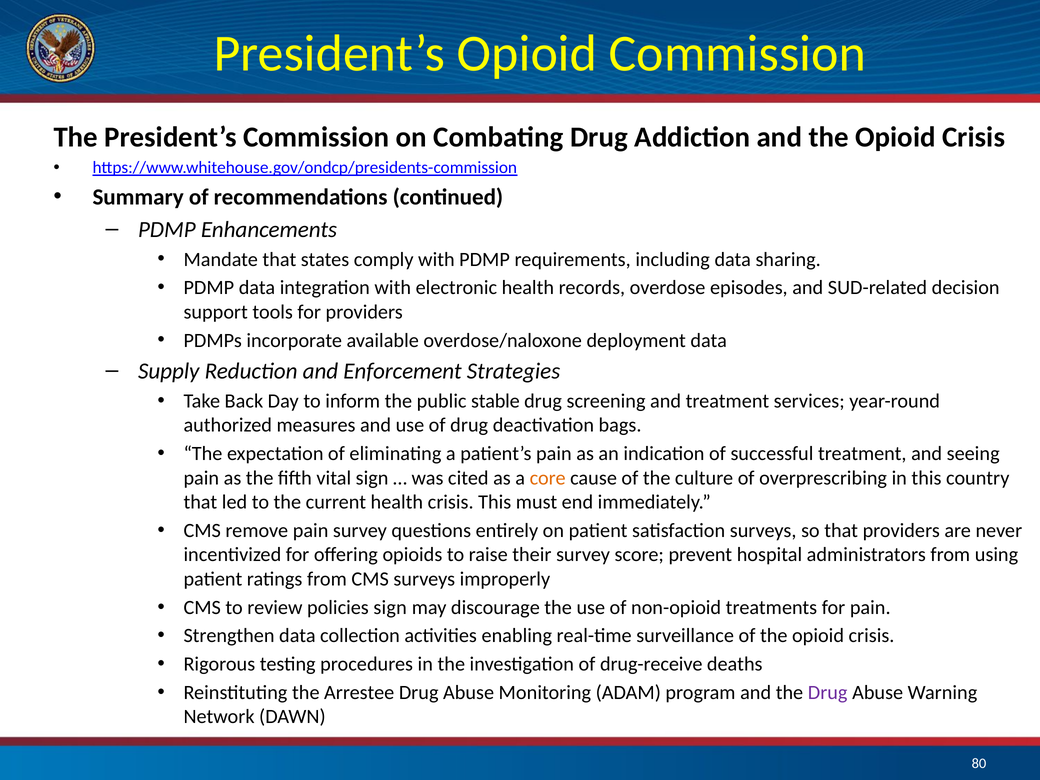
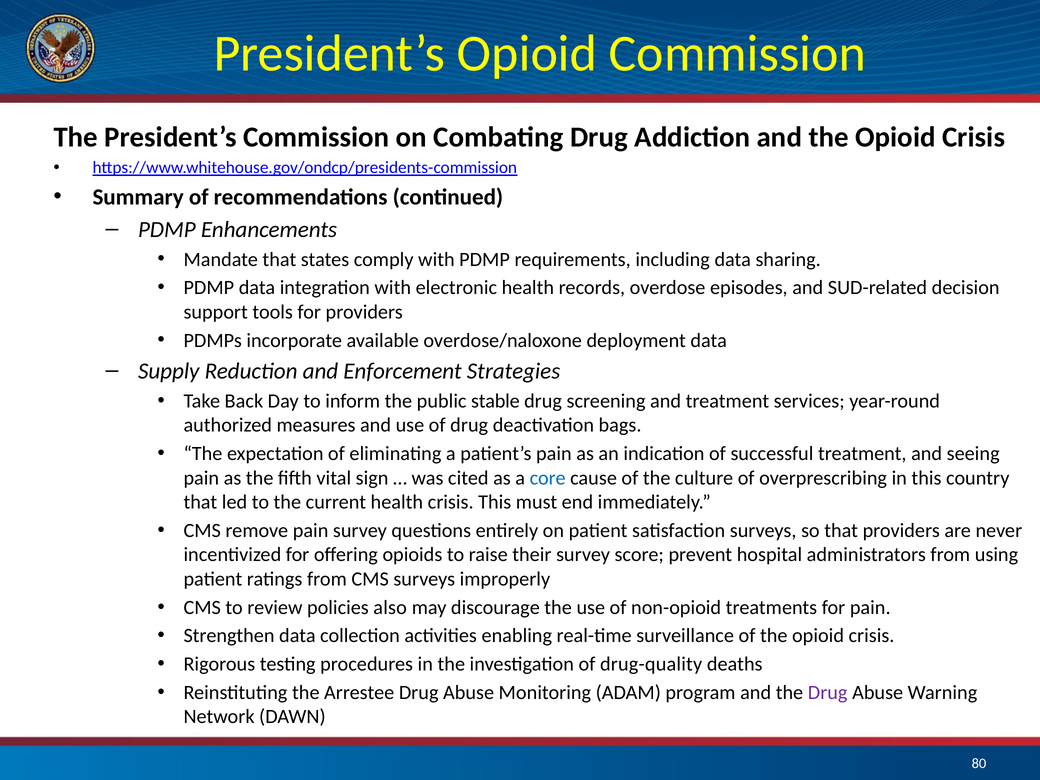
core colour: orange -> blue (548, 478)
policies sign: sign -> also (390, 607)
drug-receive: drug-receive -> drug-quality (651, 664)
